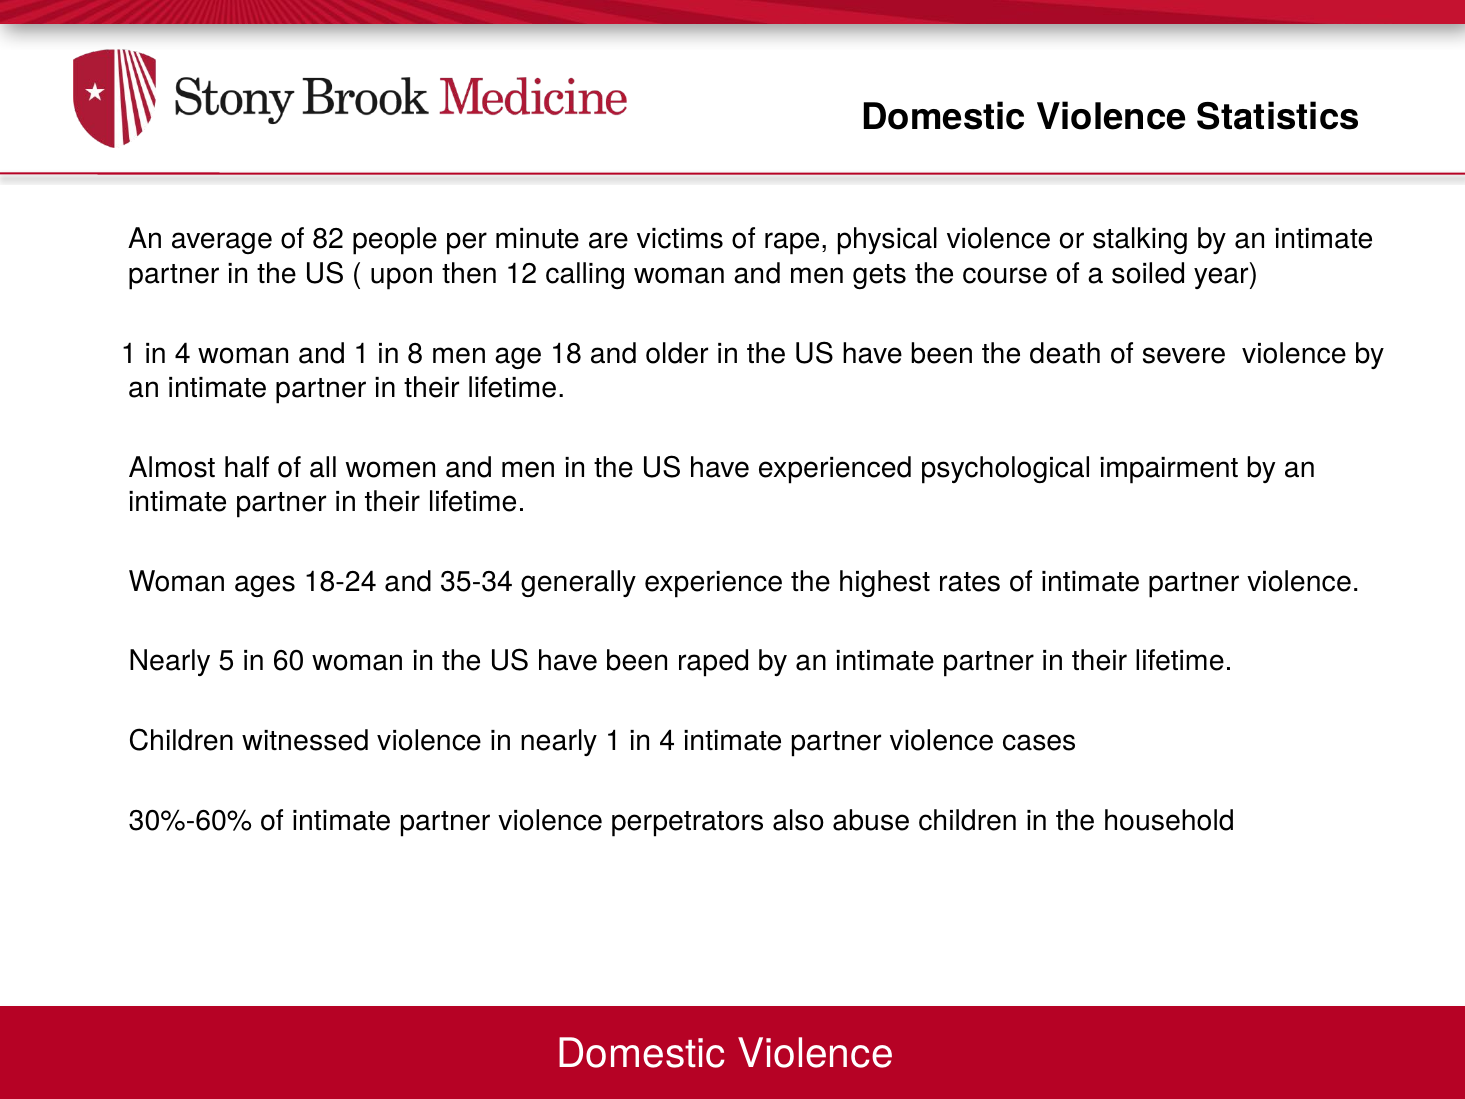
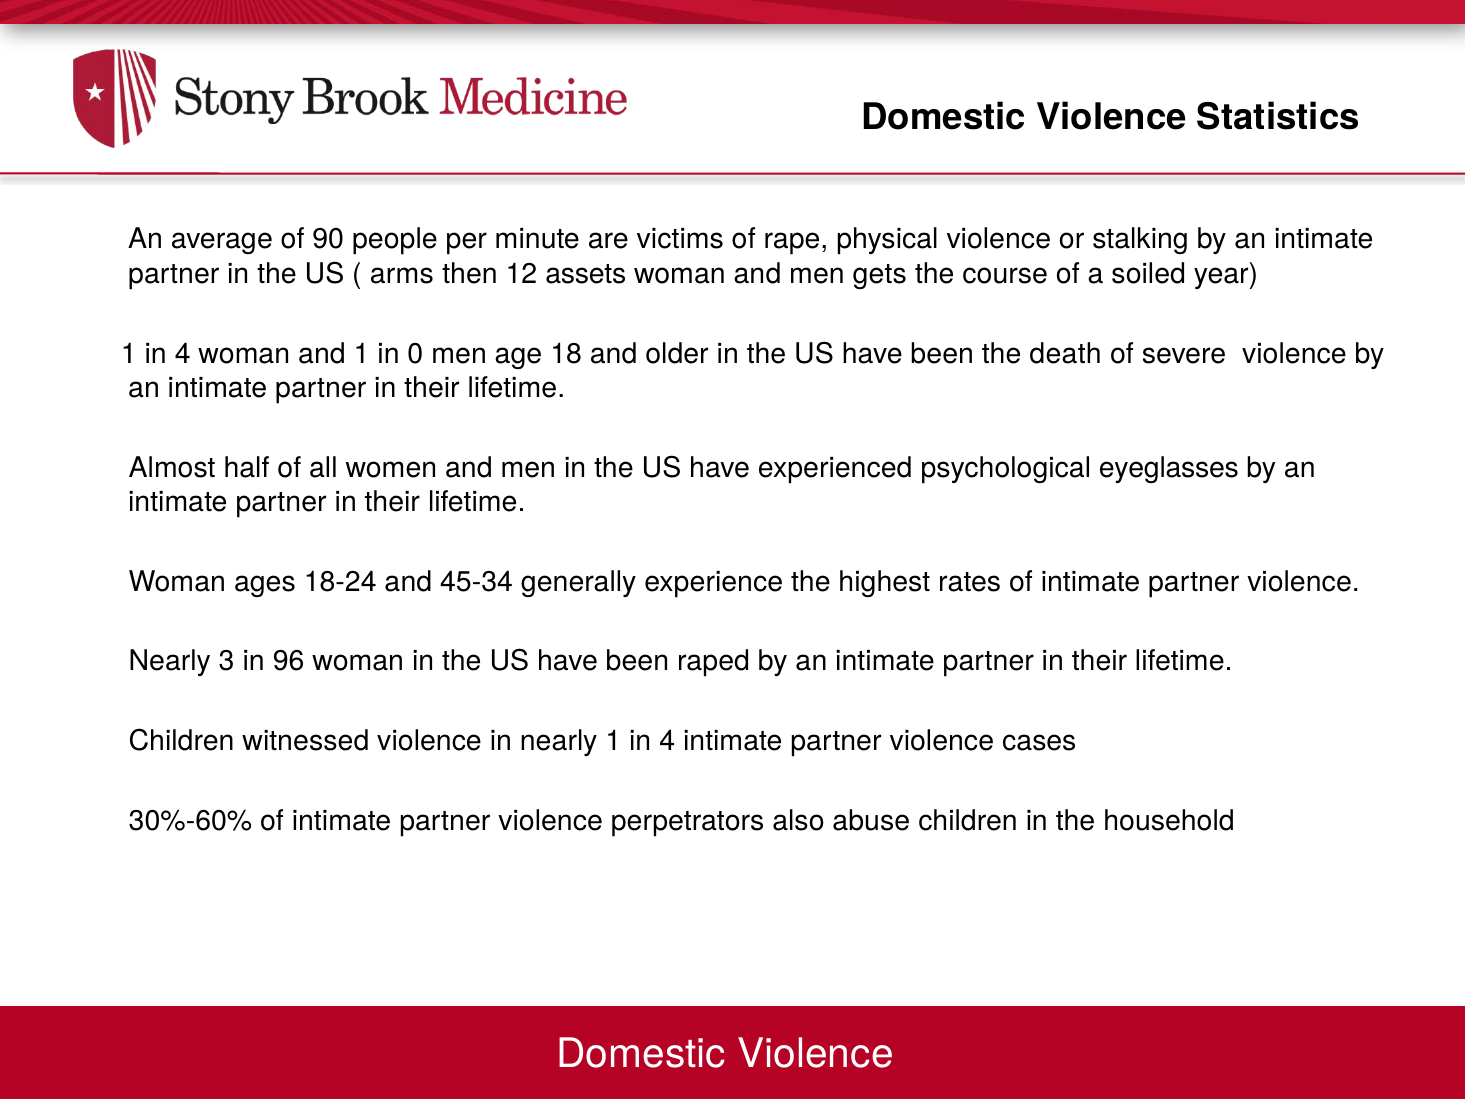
82: 82 -> 90 (328, 240)
upon: upon -> arms (402, 274)
calling: calling -> assets (586, 274)
8: 8 -> 0 (415, 354)
impairment: impairment -> eyeglasses (1169, 468)
35-34: 35-34 -> 45-34 (477, 582)
5: 5 -> 3 (227, 661)
60: 60 -> 96 (289, 661)
